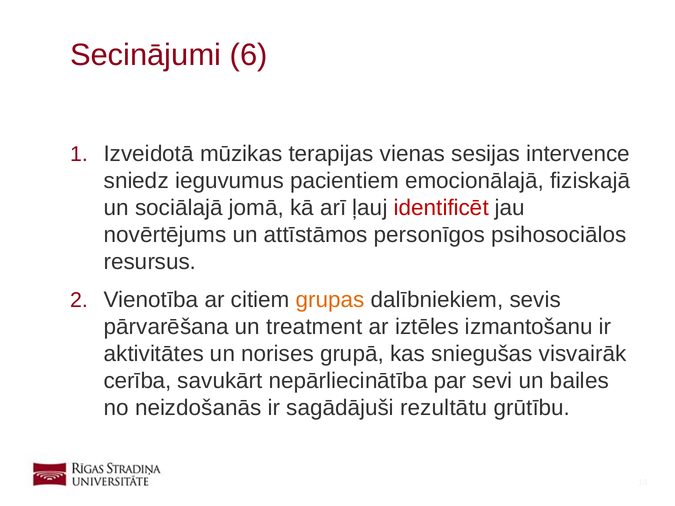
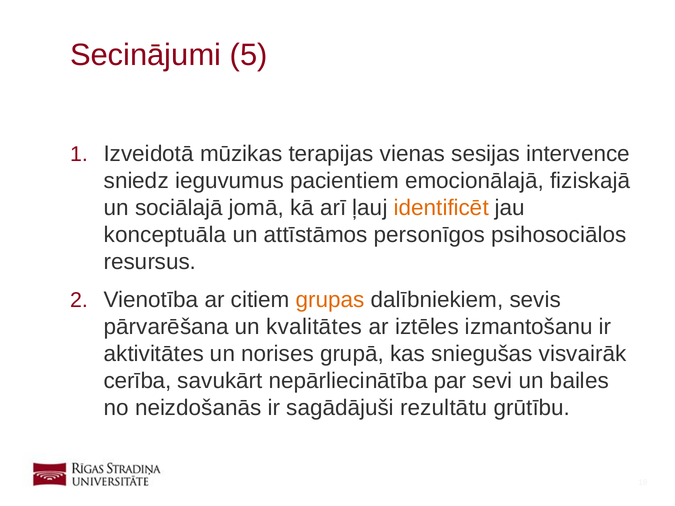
6: 6 -> 5 (249, 55)
identificēt colour: red -> orange (441, 208)
novērtējums: novērtējums -> konceptuāla (165, 235)
treatment: treatment -> kvalitātes (314, 327)
